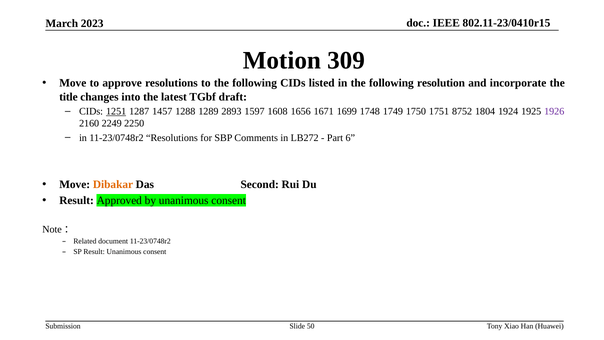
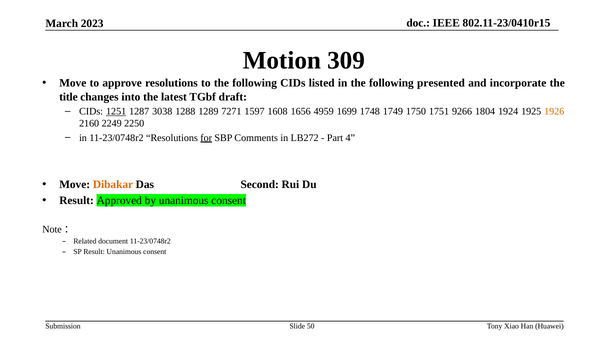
resolution: resolution -> presented (441, 83)
1457: 1457 -> 3038 (162, 111)
2893: 2893 -> 7271 (231, 111)
1671: 1671 -> 4959 (324, 111)
8752: 8752 -> 9266 (462, 111)
1926 colour: purple -> orange (554, 111)
for underline: none -> present (206, 138)
6: 6 -> 4 (350, 138)
